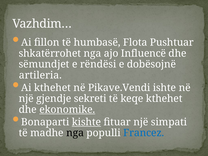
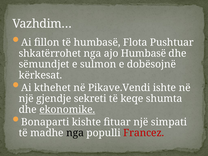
ajo Influencë: Influencë -> Humbasë (144, 53)
rëndësi: rëndësi -> sulmon (98, 64)
artileria: artileria -> kërkesat (40, 75)
keqe kthehet: kthehet -> shumta (164, 99)
kishte underline: present -> none (86, 122)
Francez colour: blue -> red (144, 133)
